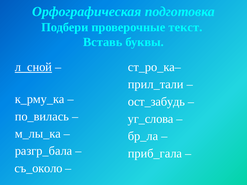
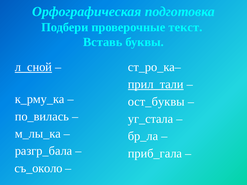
прил_тали underline: none -> present (156, 84)
ост_забудь: ост_забудь -> ост_буквы (156, 102)
уг_слова: уг_слова -> уг_стала (151, 119)
